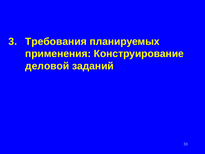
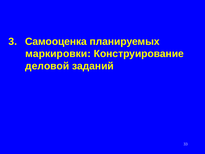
Требования: Требования -> Самооценка (56, 41)
применения: применения -> маркировки (58, 54)
